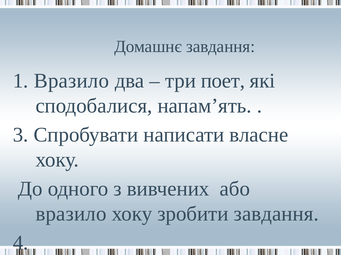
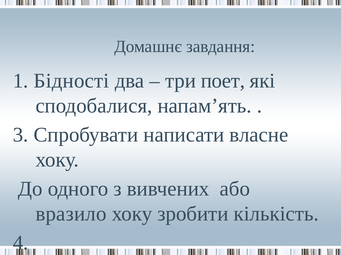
1 Вразило: Вразило -> Бідності (71, 81)
зробити завдання: завдання -> кількість (276, 214)
